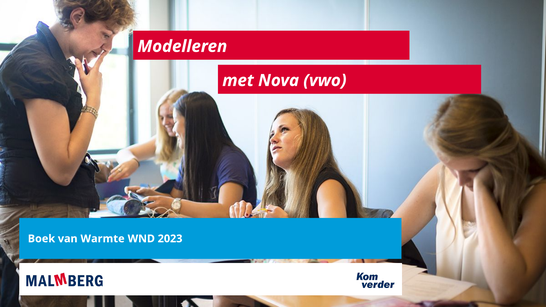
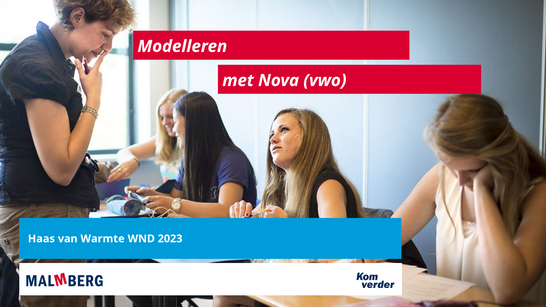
Boek: Boek -> Haas (41, 239)
